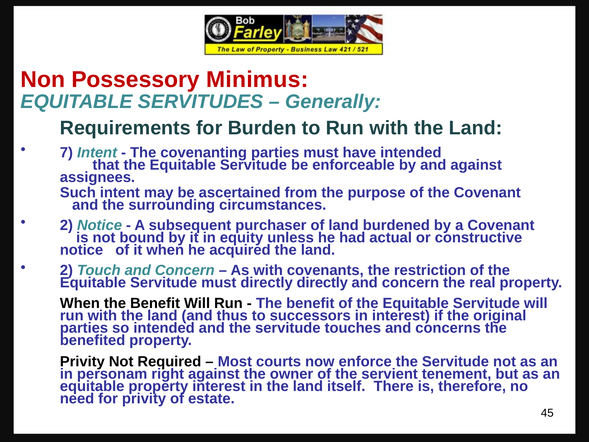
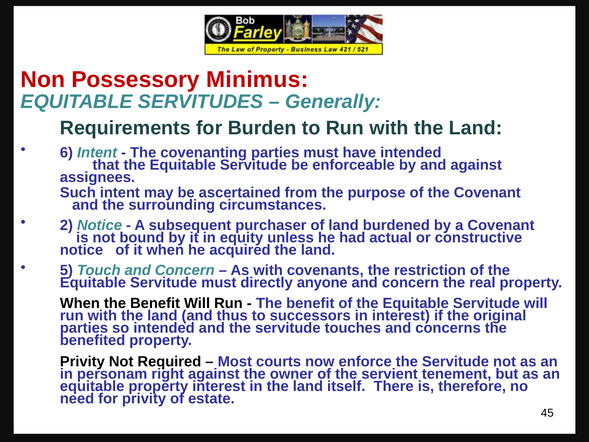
7: 7 -> 6 (66, 152)
2: 2 -> 5 (66, 270)
directly directly: directly -> anyone (322, 283)
